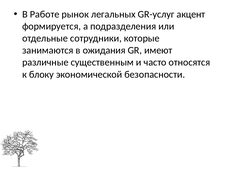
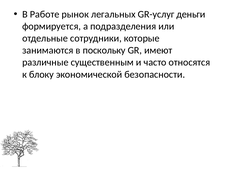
акцент: акцент -> деньги (191, 14)
ожидания: ожидания -> поскольку (104, 50)
